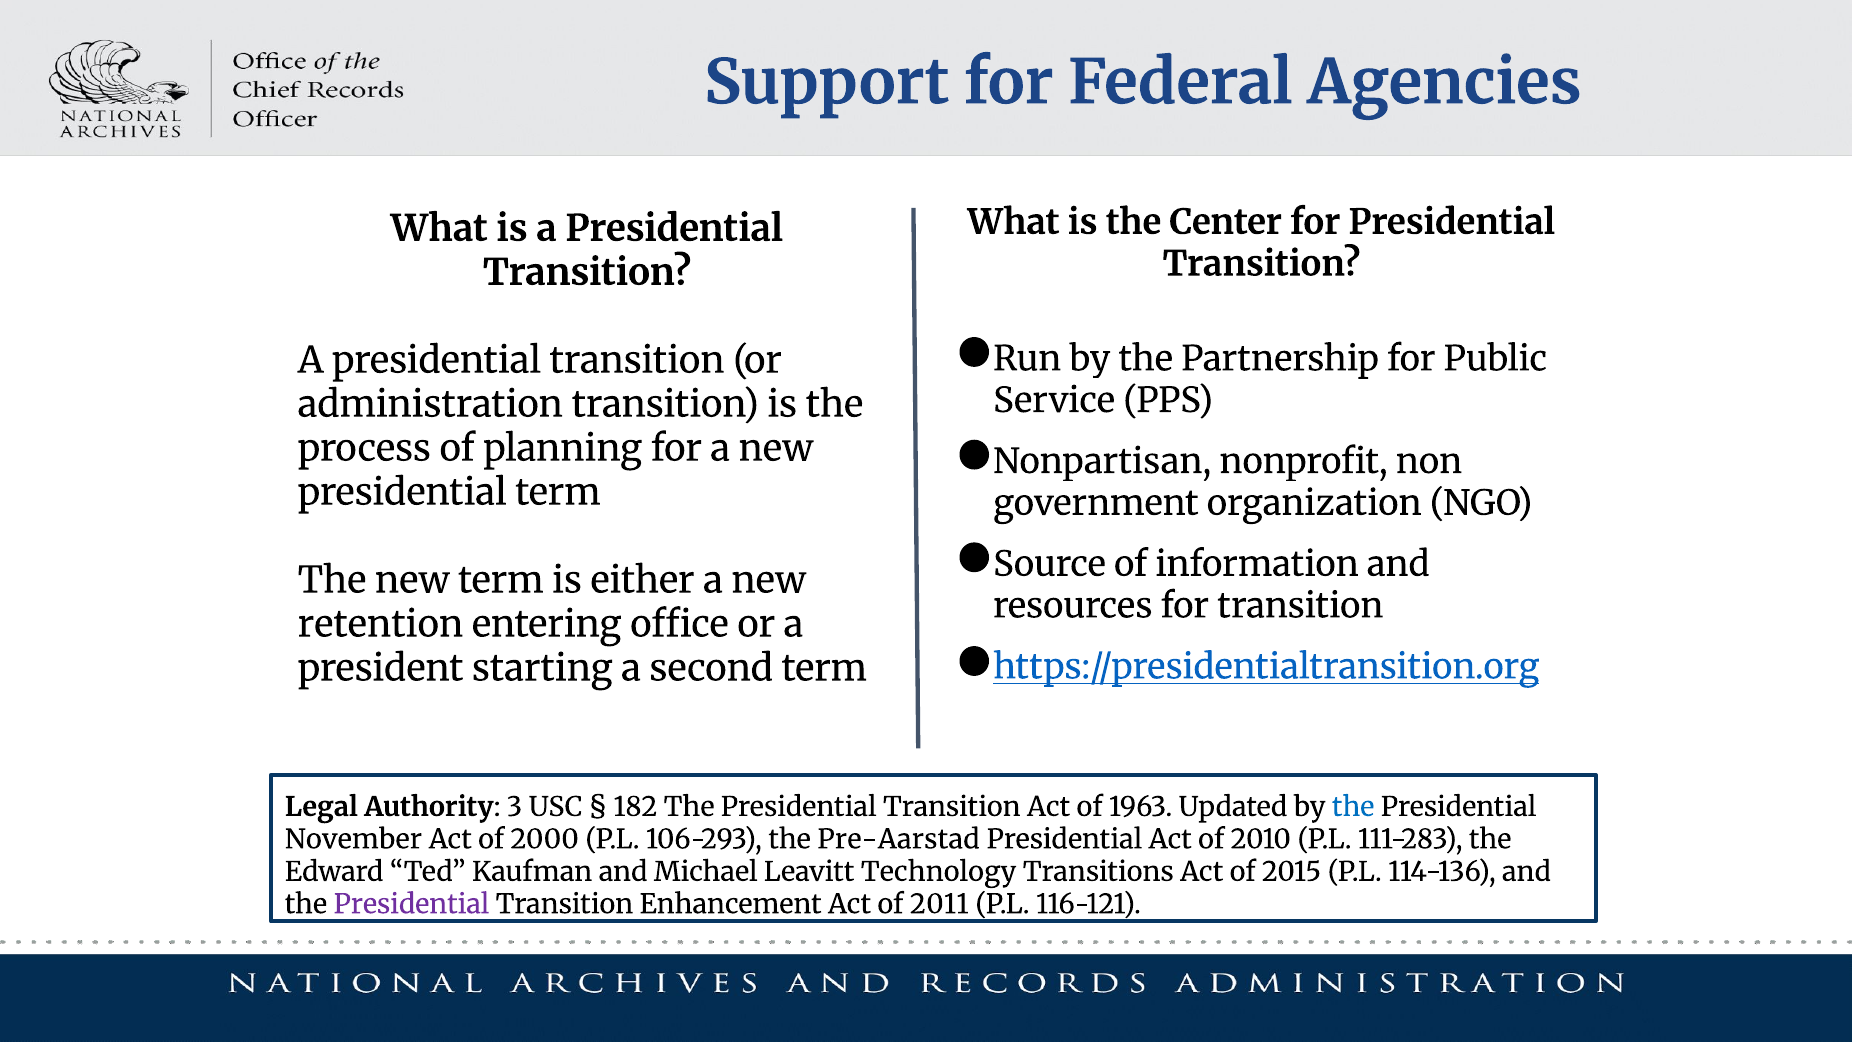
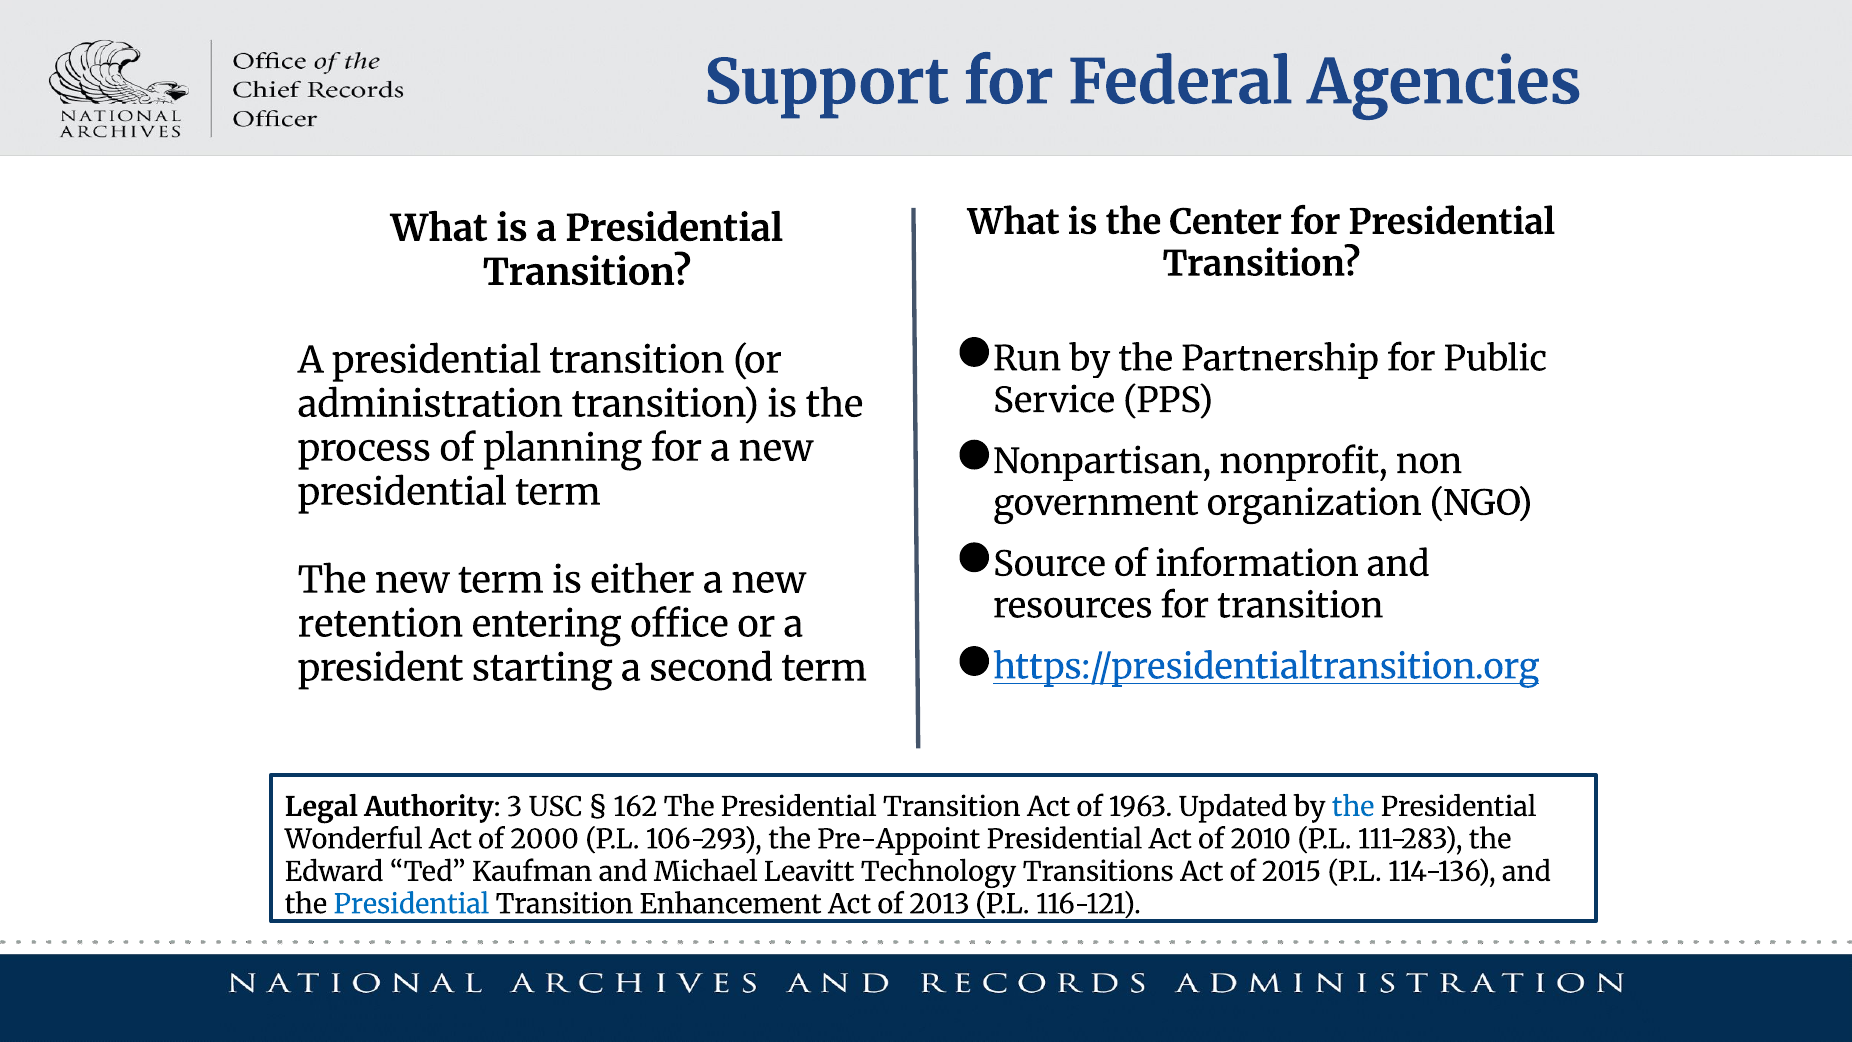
182: 182 -> 162 (635, 807)
November: November -> Wonderful (354, 839)
Pre-Aarstad: Pre-Aarstad -> Pre-Appoint (899, 839)
Presidential colour: purple -> blue (411, 904)
2011: 2011 -> 2013 (940, 904)
